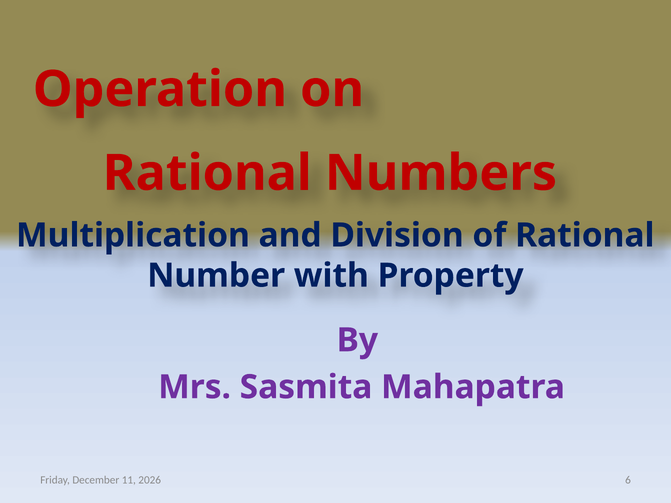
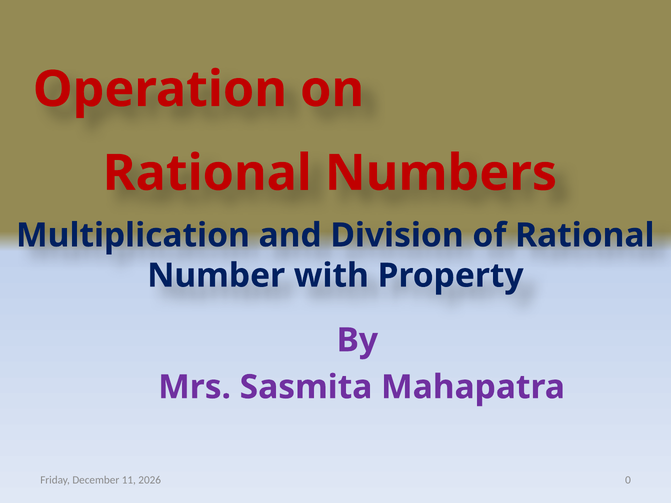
6: 6 -> 0 (628, 480)
